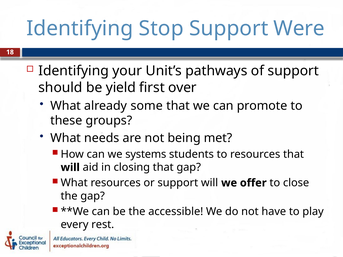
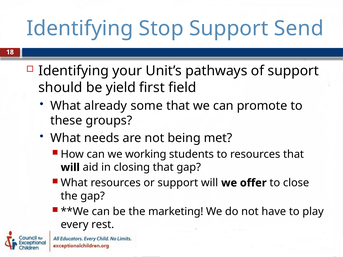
Were: Were -> Send (299, 29)
over: over -> field (182, 88)
systems: systems -> working (146, 154)
accessible: accessible -> marketing (176, 212)
